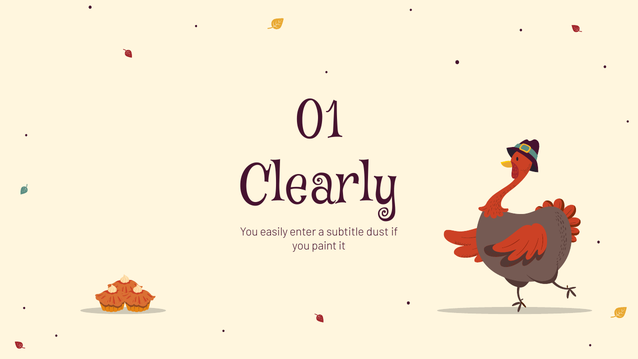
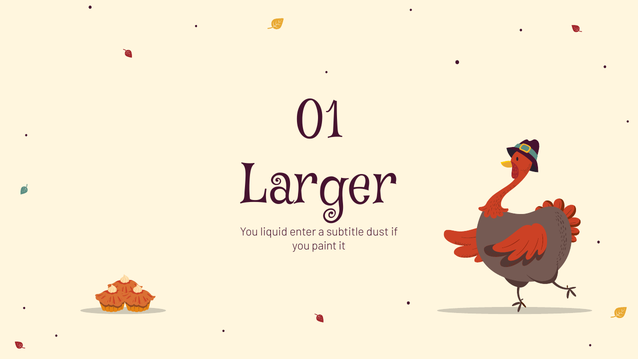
Clearly: Clearly -> Larger (319, 185)
easily: easily -> liquid (274, 232)
